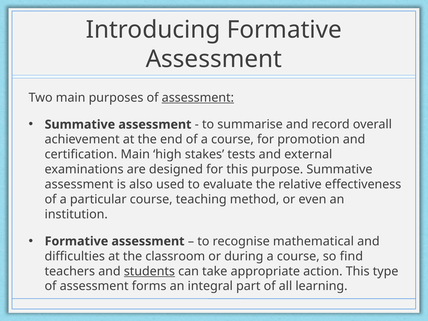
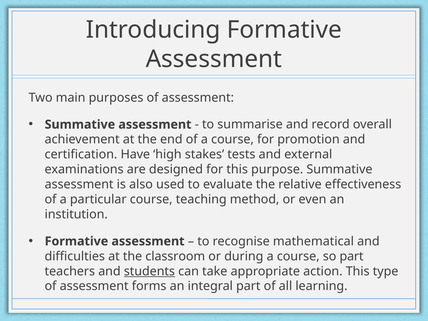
assessment underline: present -> none (198, 98)
certification Main: Main -> Have (135, 154)
so find: find -> part (352, 256)
